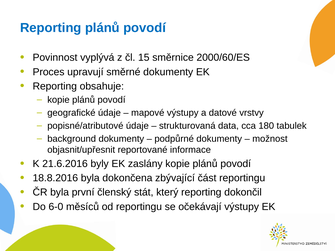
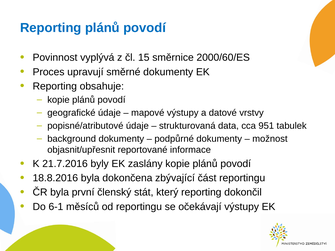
180: 180 -> 951 (266, 126)
21.6.2016: 21.6.2016 -> 21.7.2016 (65, 164)
6-0: 6-0 -> 6-1 (56, 207)
